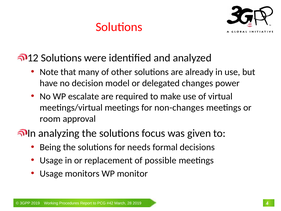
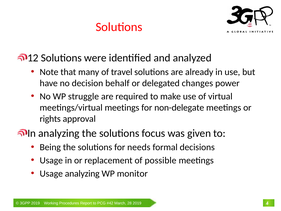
other: other -> travel (122, 72)
model: model -> behalf (117, 83)
escalate: escalate -> struggle (84, 96)
non-changes: non-changes -> non-delegate (179, 107)
room: room -> rights (50, 119)
Usage monitors: monitors -> analyzing (82, 173)
